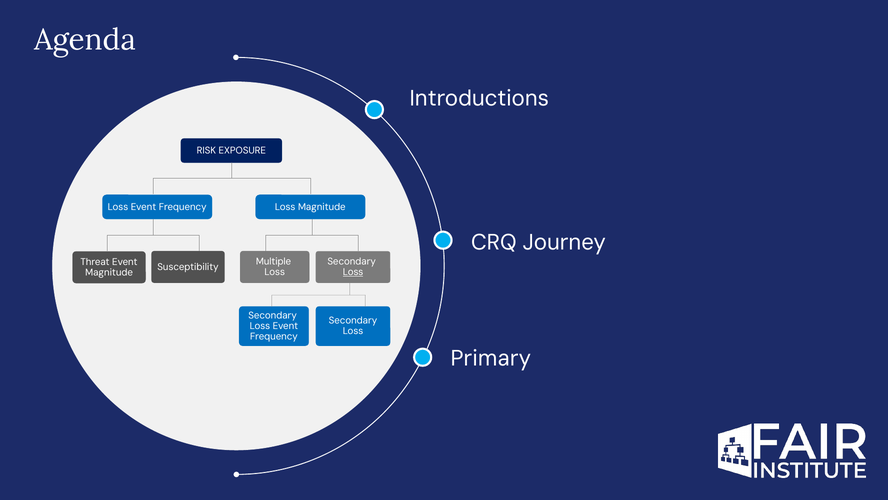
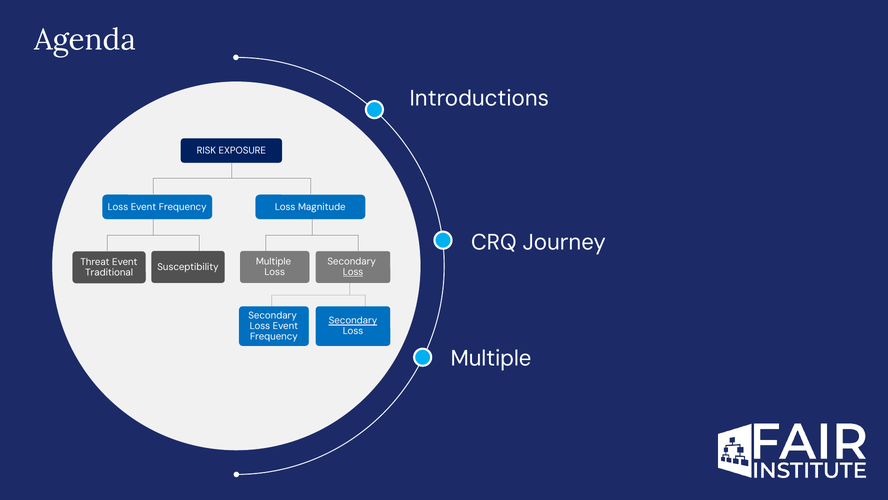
Magnitude: Magnitude -> Traditional (109, 272)
Secondary underline: none -> present (353, 320)
Primary: Primary -> Multiple (491, 358)
